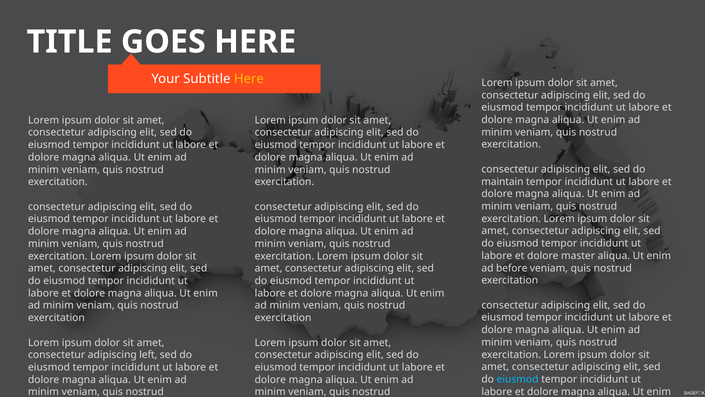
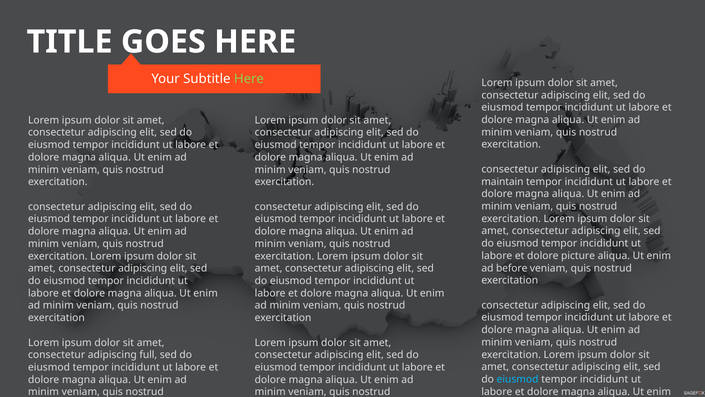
Here colour: yellow -> light green (249, 79)
master: master -> picture (578, 255)
left: left -> full (148, 355)
